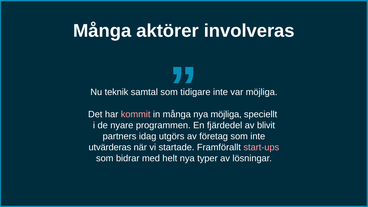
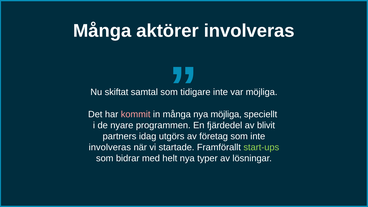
teknik: teknik -> skiftat (117, 92)
utvärderas: utvärderas -> involveras (110, 147)
start-ups colour: pink -> light green (261, 147)
